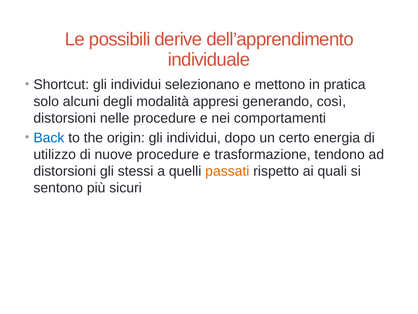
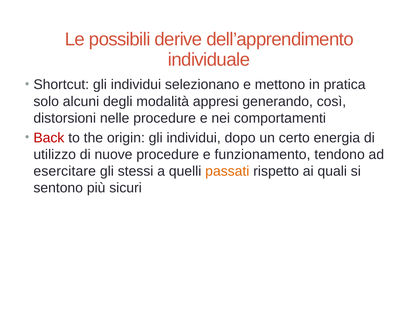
Back colour: blue -> red (49, 138)
trasformazione: trasformazione -> funzionamento (263, 154)
distorsioni: distorsioni -> esercitare (65, 171)
